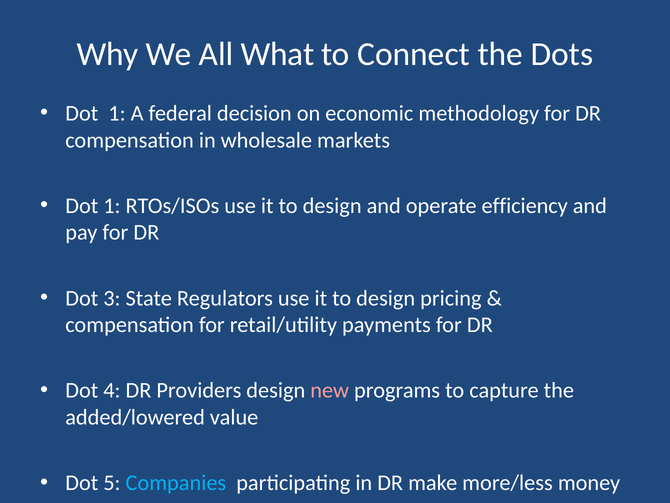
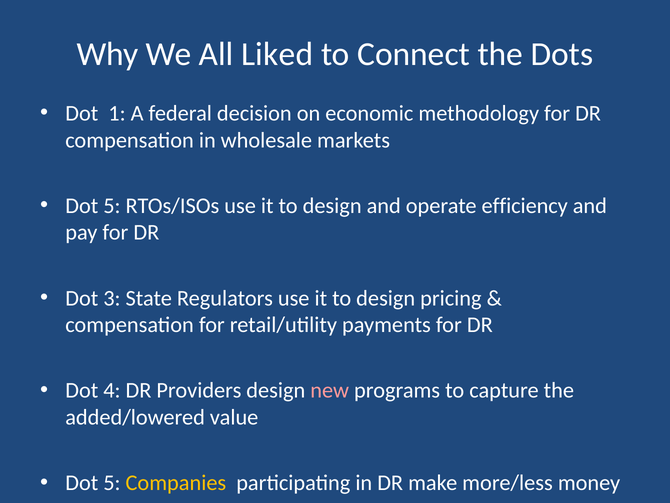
What: What -> Liked (277, 54)
1: 1 -> 5 (112, 206)
Companies colour: light blue -> yellow (176, 483)
